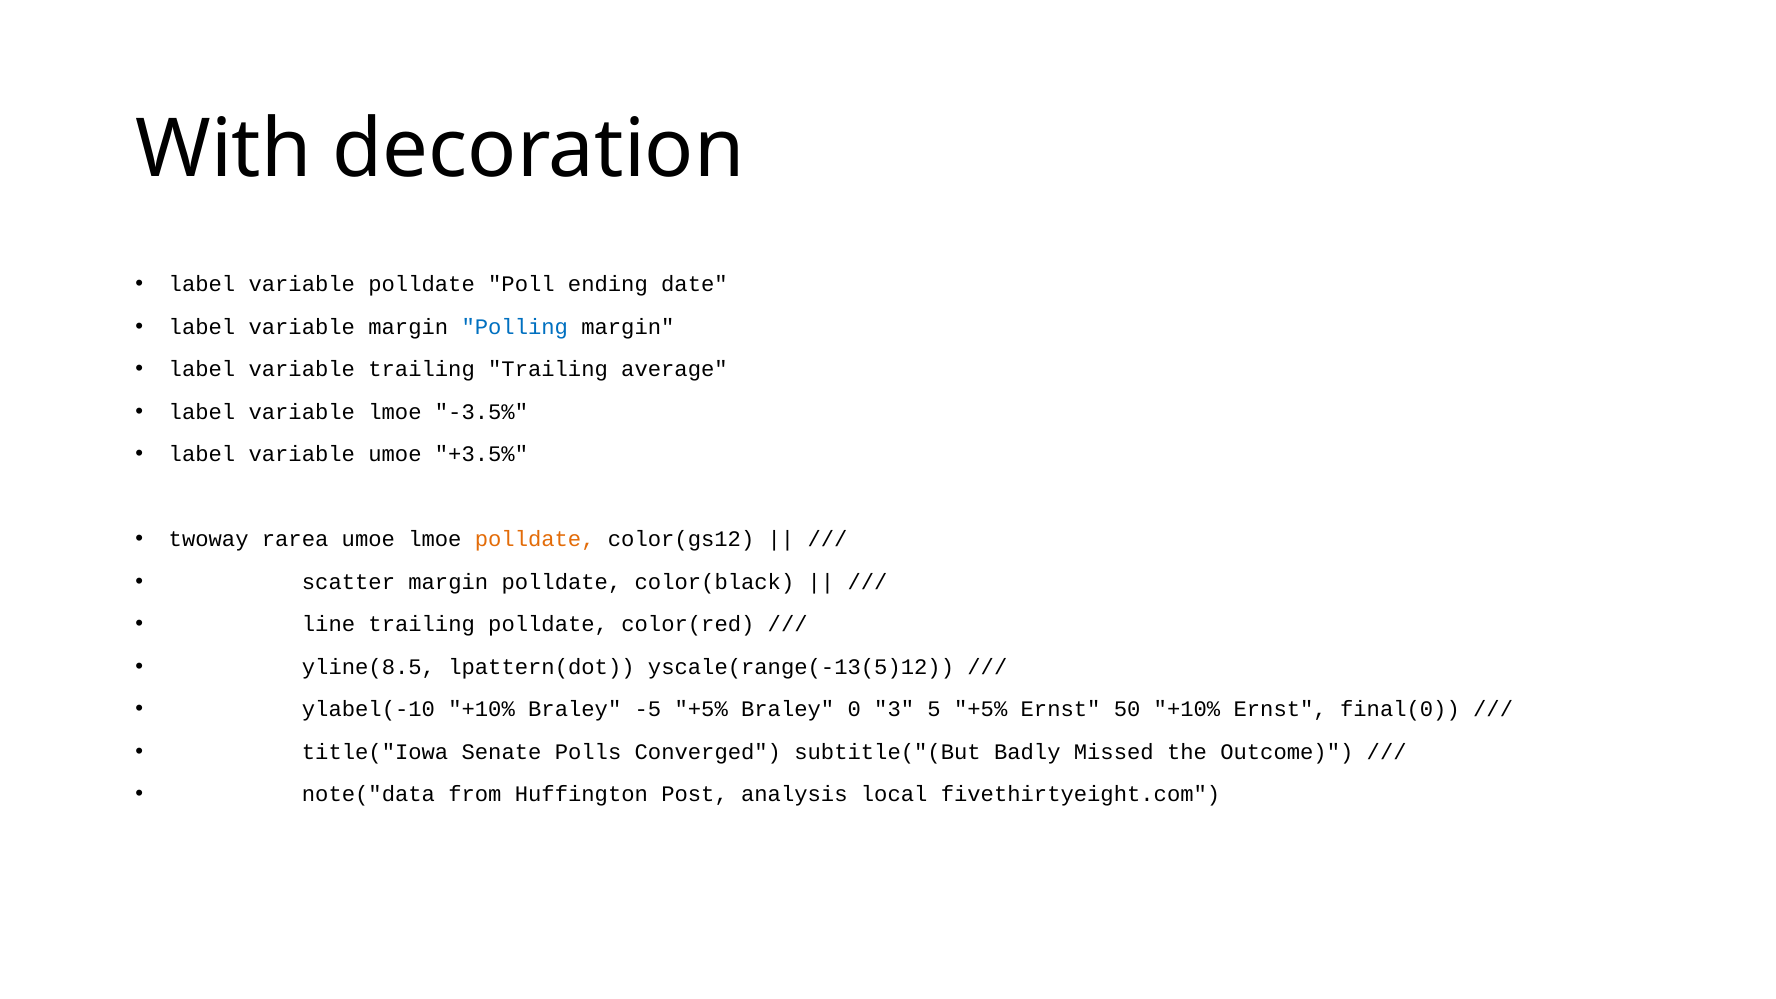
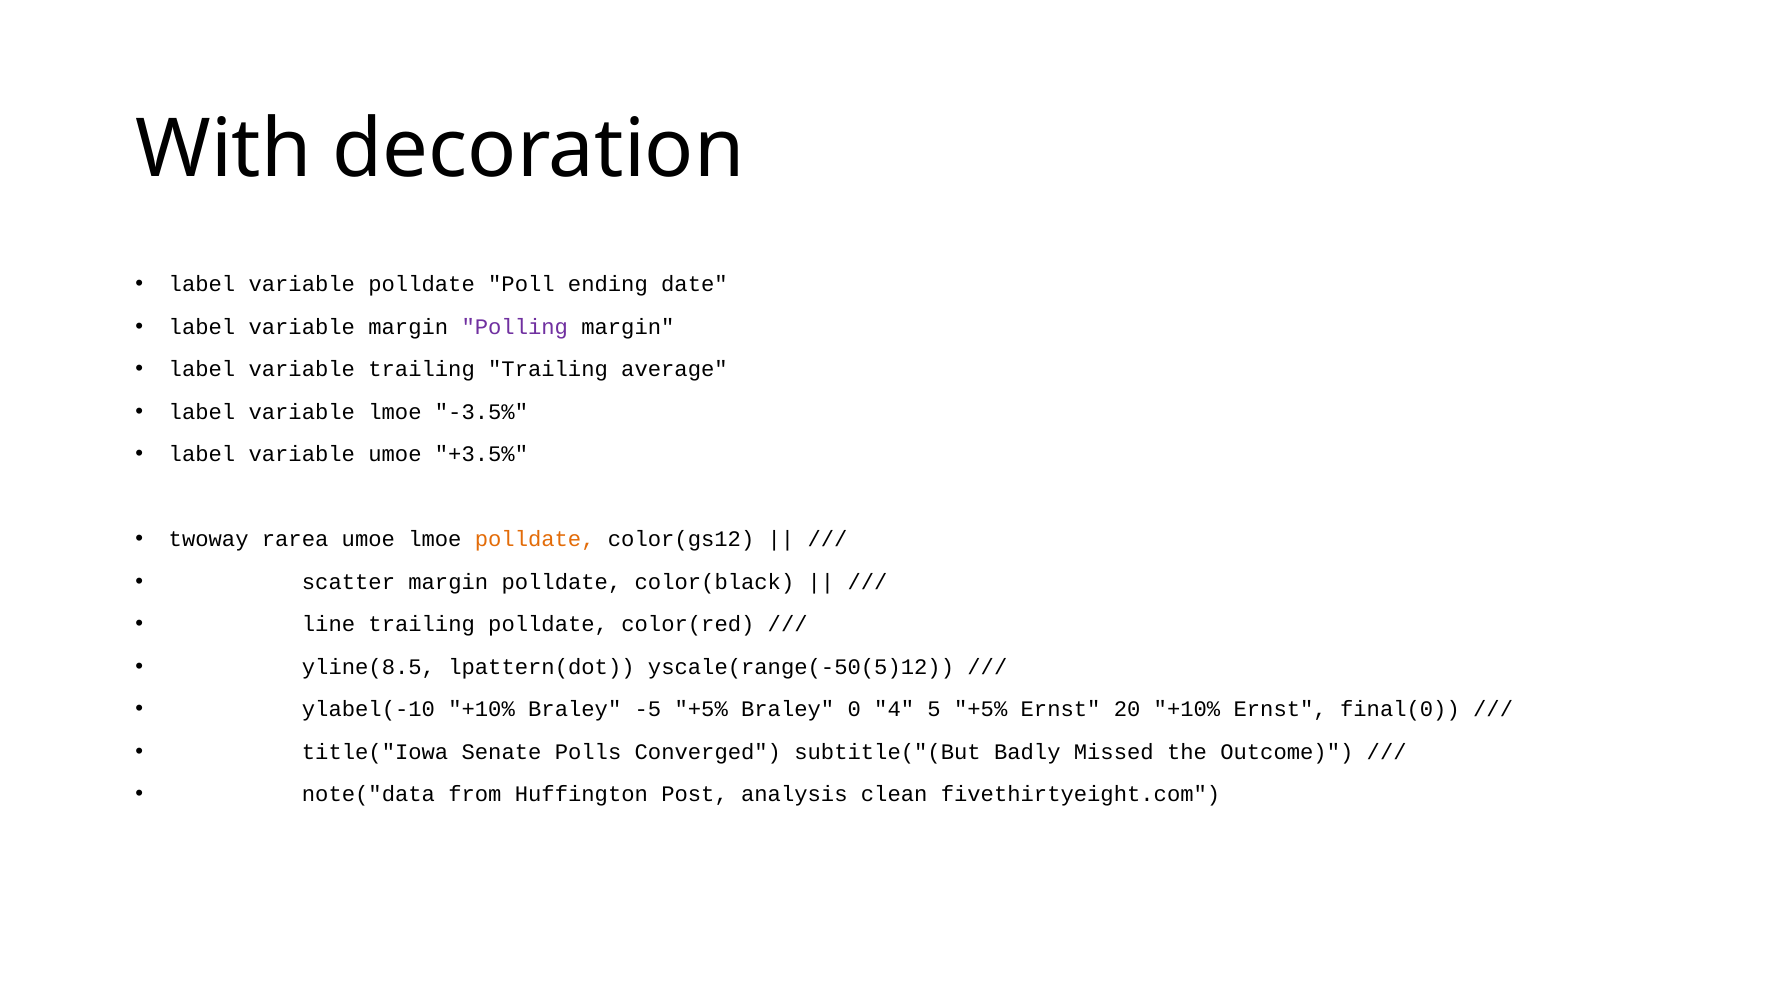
Polling colour: blue -> purple (515, 327)
yscale(range(-13(5)12: yscale(range(-13(5)12 -> yscale(range(-50(5)12 (801, 667)
3: 3 -> 4 (894, 709)
50: 50 -> 20 (1127, 709)
local: local -> clean (894, 794)
